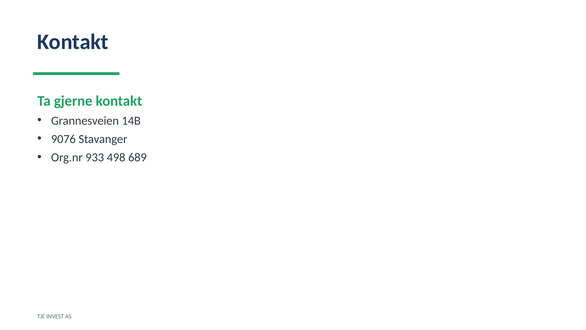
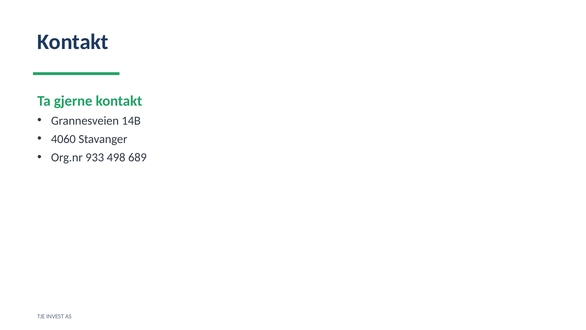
9076: 9076 -> 4060 (63, 139)
